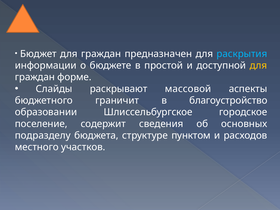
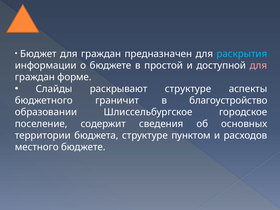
для colour: yellow -> pink (258, 65)
раскрывают массовой: массовой -> структуре (188, 89)
подразделу: подразделу -> территории (43, 135)
местного участков: участков -> бюджете (83, 147)
